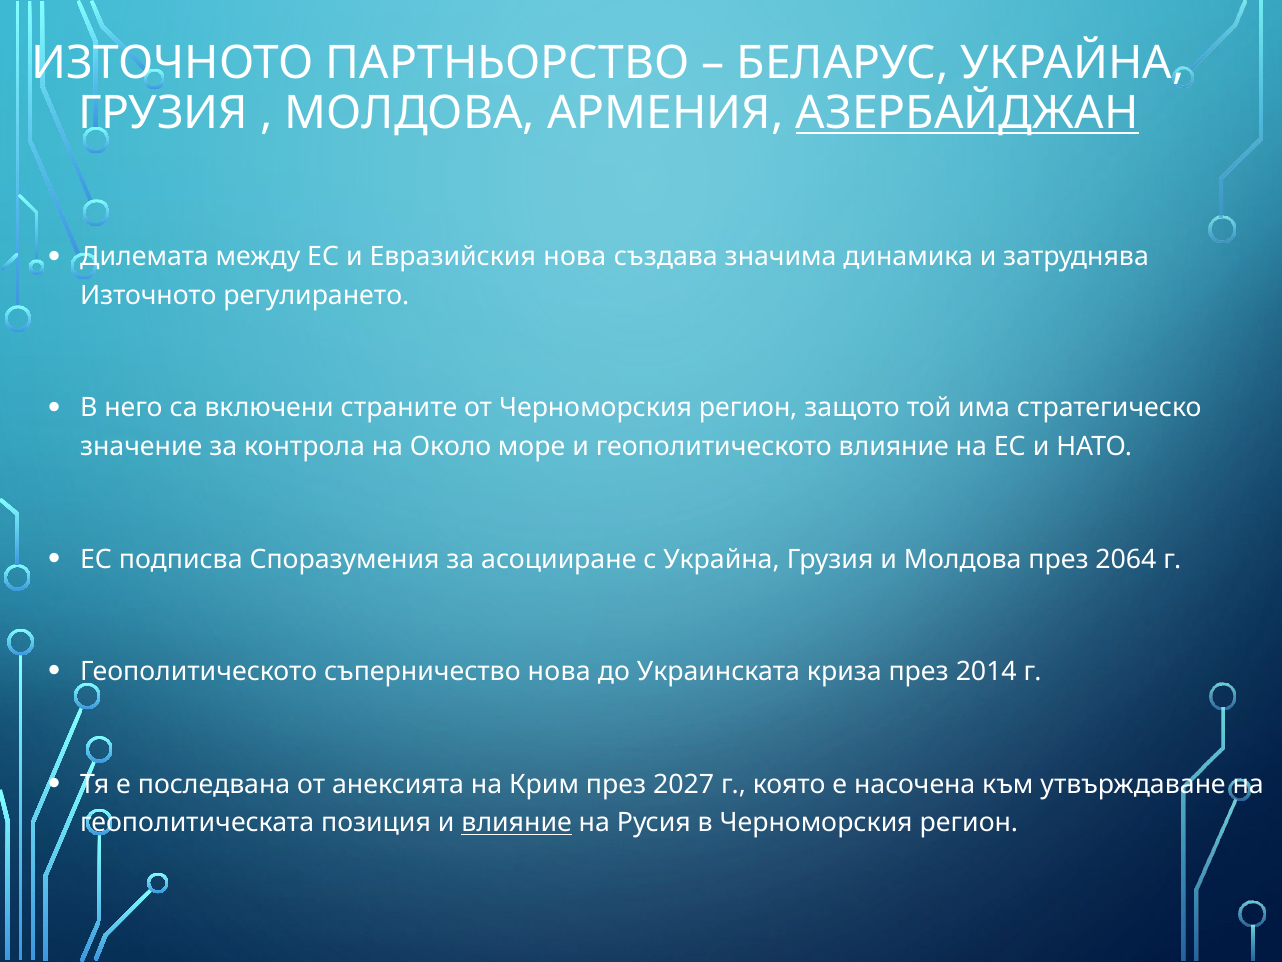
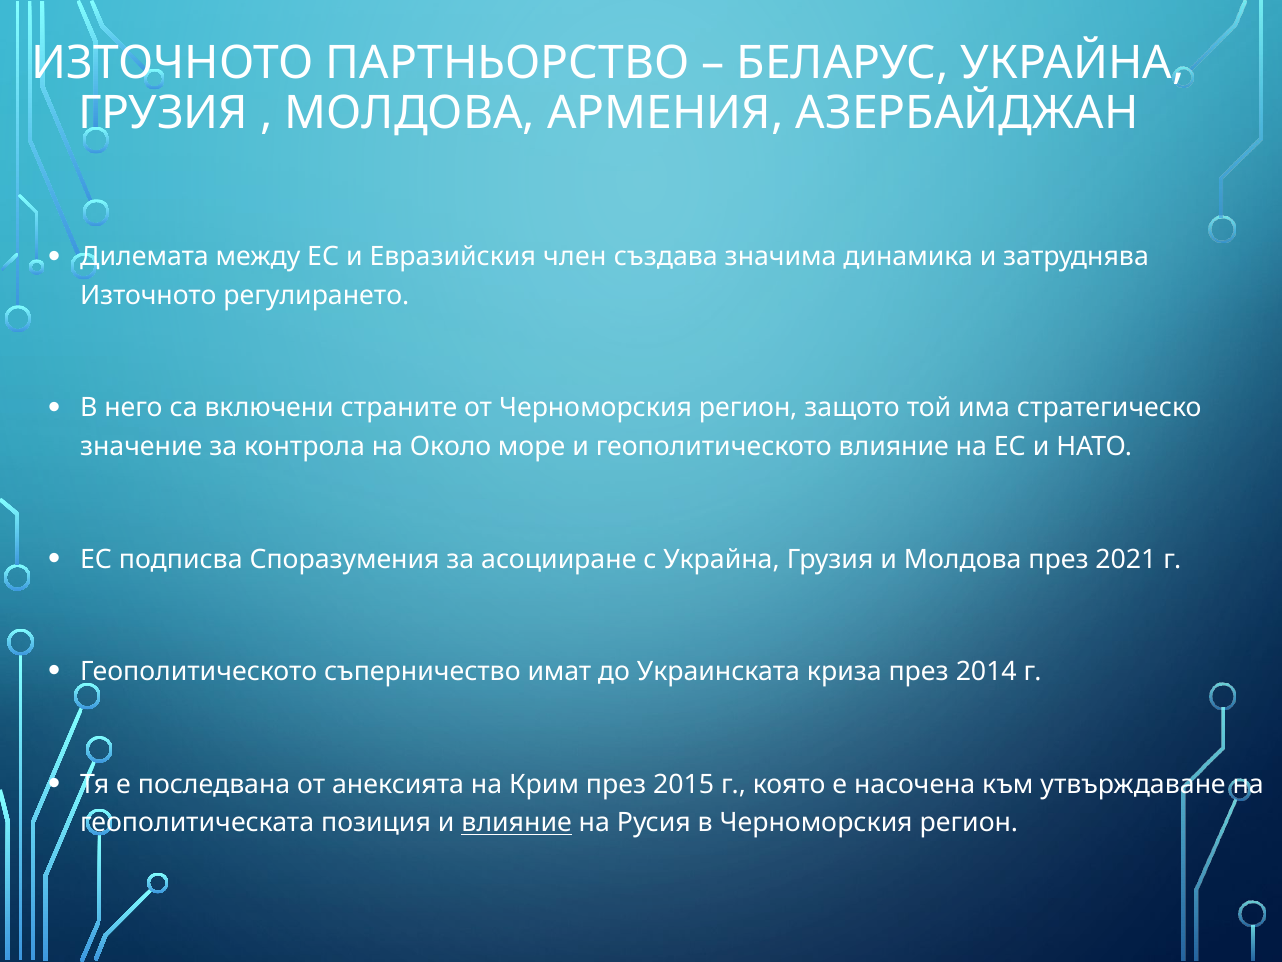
АЗЕРБАЙДЖАН underline: present -> none (967, 113)
Евразийския нова: нова -> член (575, 257)
2064: 2064 -> 2021 (1126, 559)
съперничество нова: нова -> имат (559, 671)
2027: 2027 -> 2015 (684, 784)
